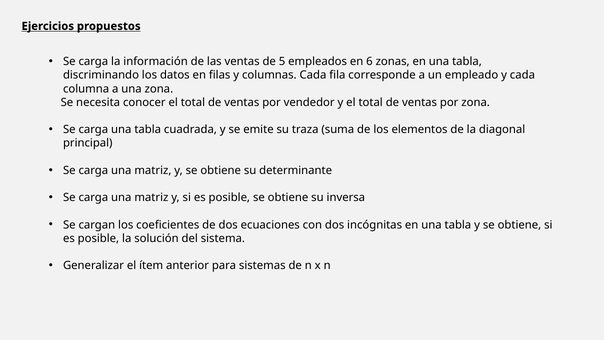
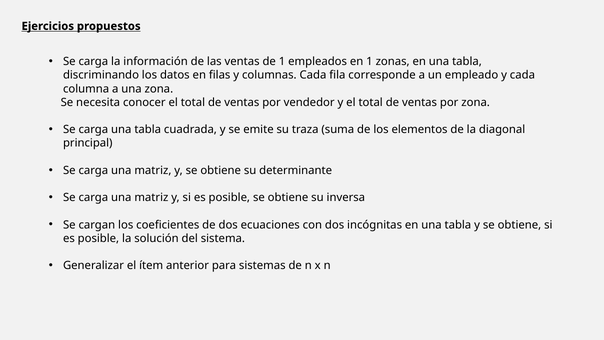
de 5: 5 -> 1 (282, 62)
en 6: 6 -> 1 (369, 62)
